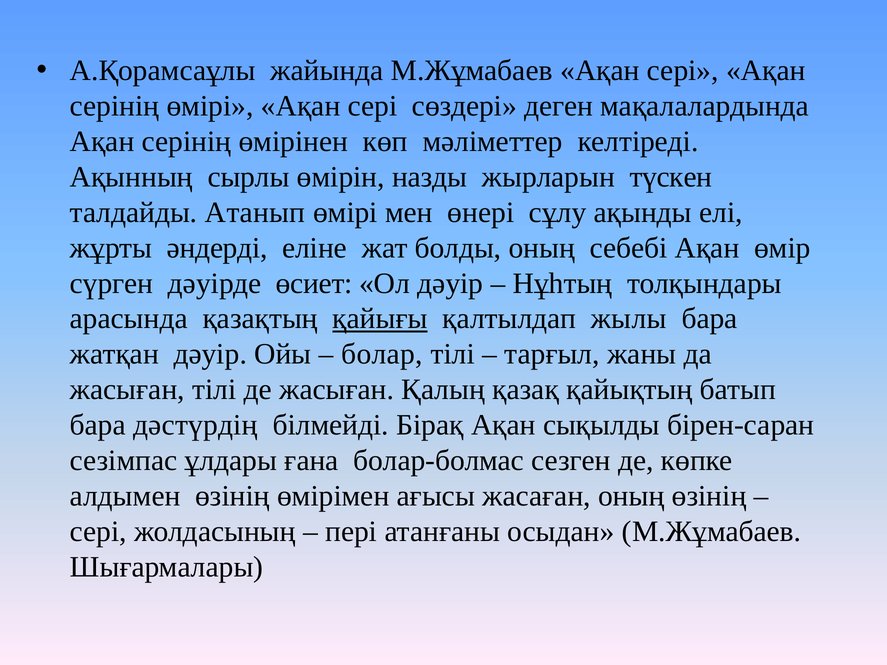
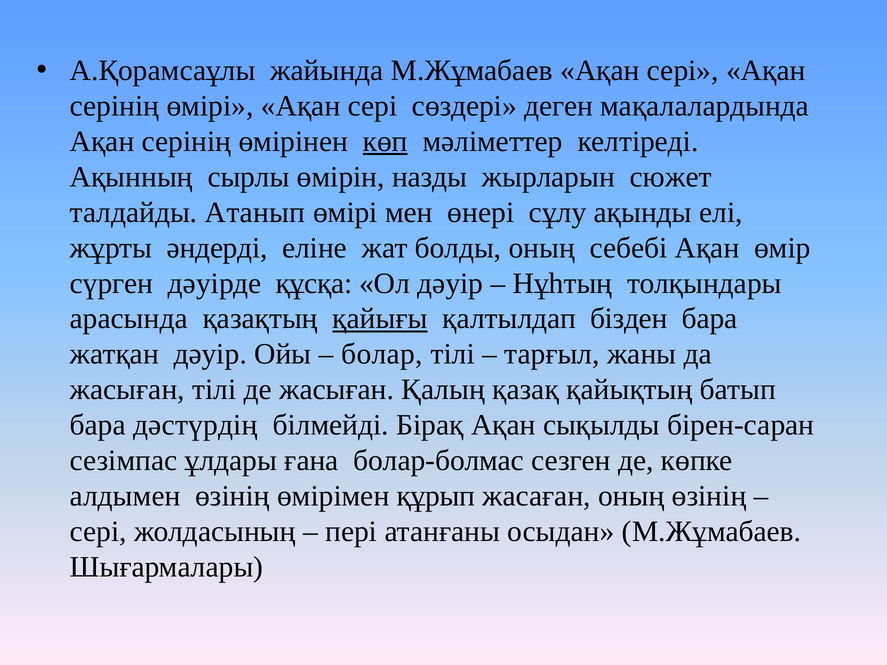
көп underline: none -> present (385, 141)
түскен: түскен -> сюжет (671, 177)
өсиет: өсиет -> құсқа (314, 283)
жылы: жылы -> бізден (629, 319)
ағысы: ағысы -> құрып (436, 496)
